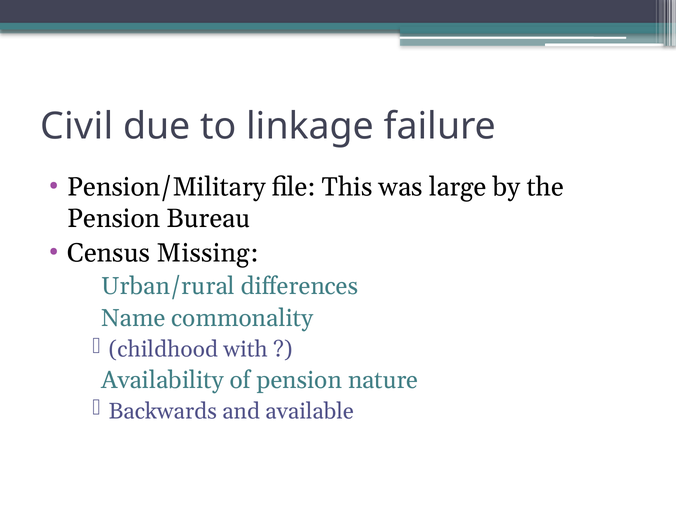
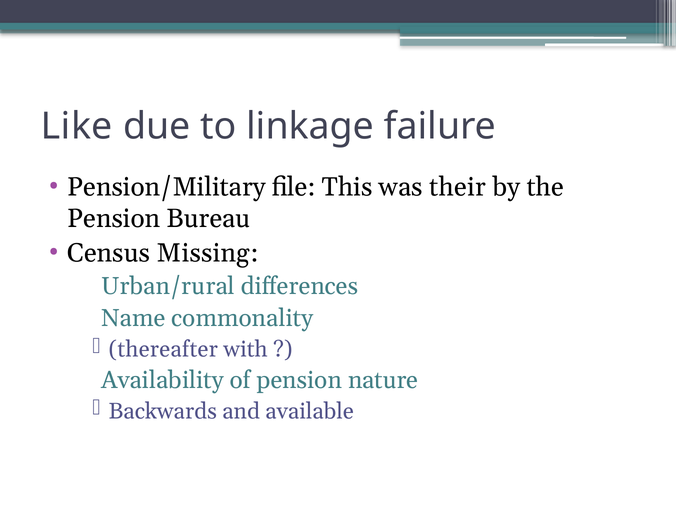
Civil: Civil -> Like (77, 127)
large: large -> their (458, 187)
childhood: childhood -> thereafter (163, 349)
